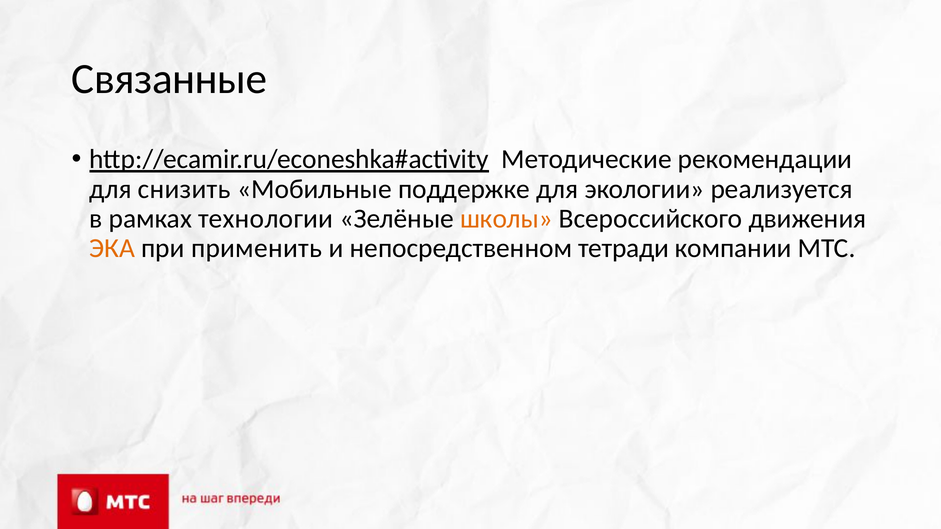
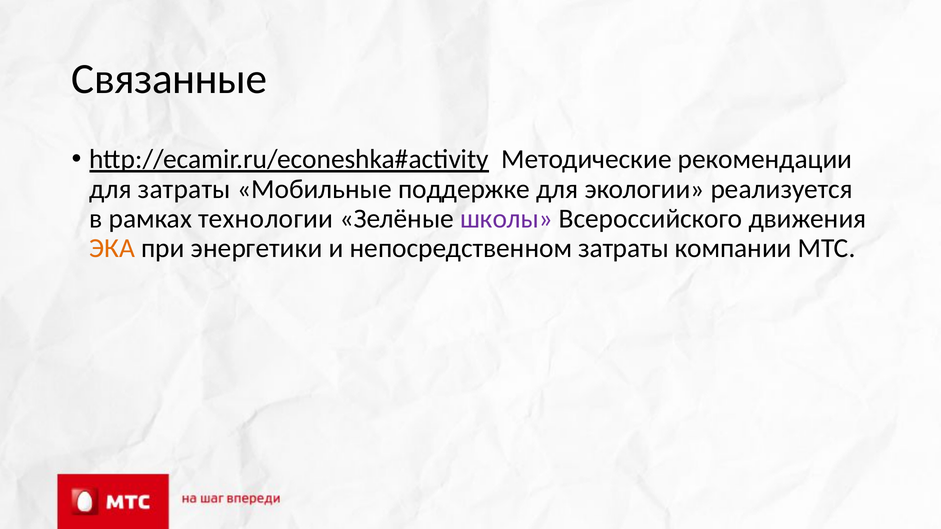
для снизить: снизить -> затраты (184, 189)
школы colour: orange -> purple (506, 219)
применить: применить -> энергетики (257, 249)
непосредственном тетради: тетради -> затраты (624, 249)
